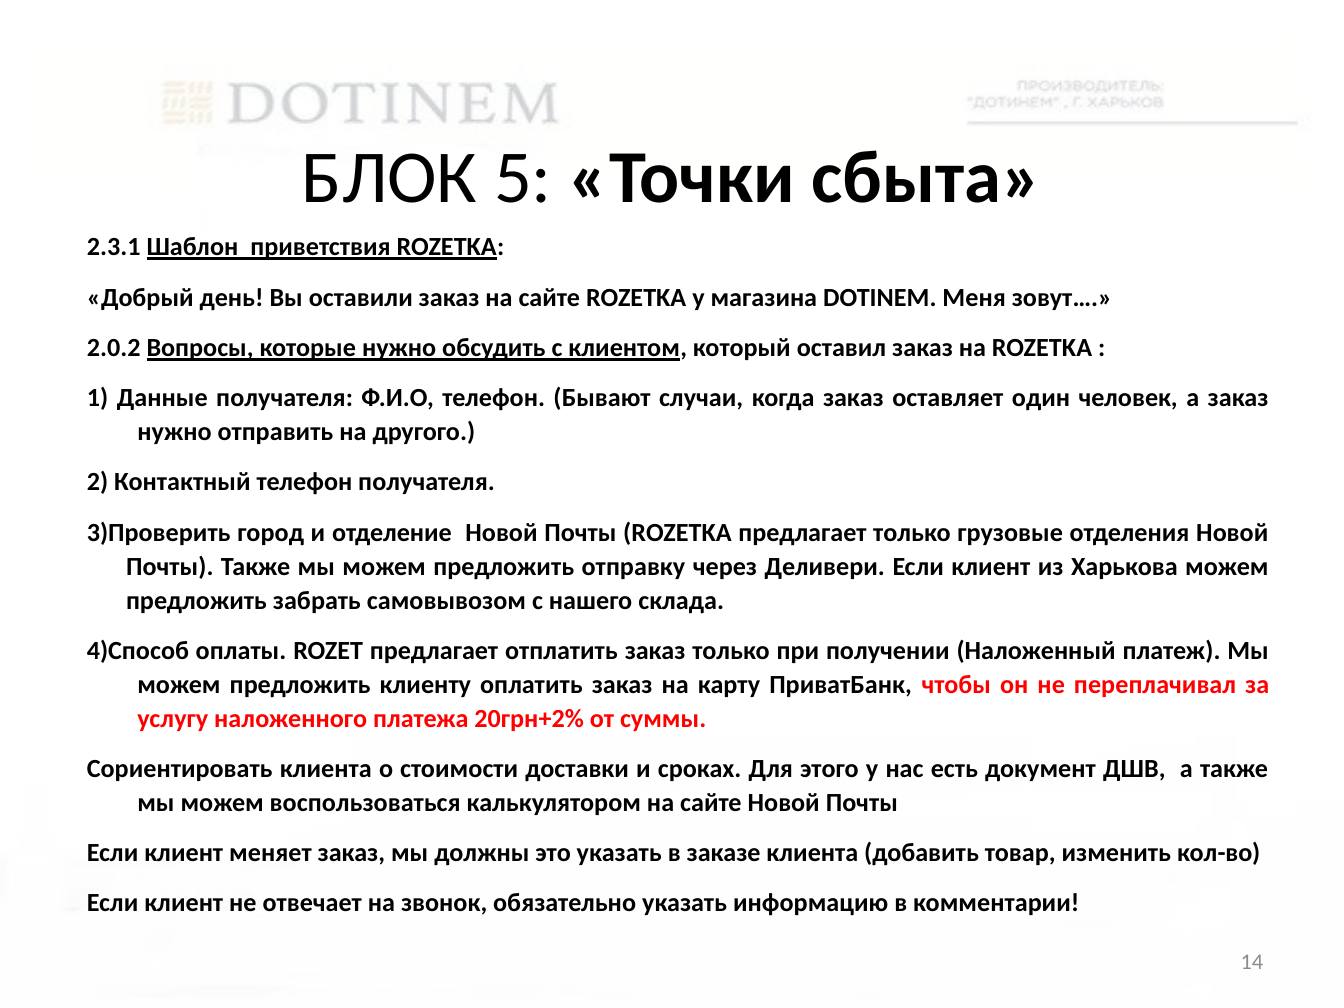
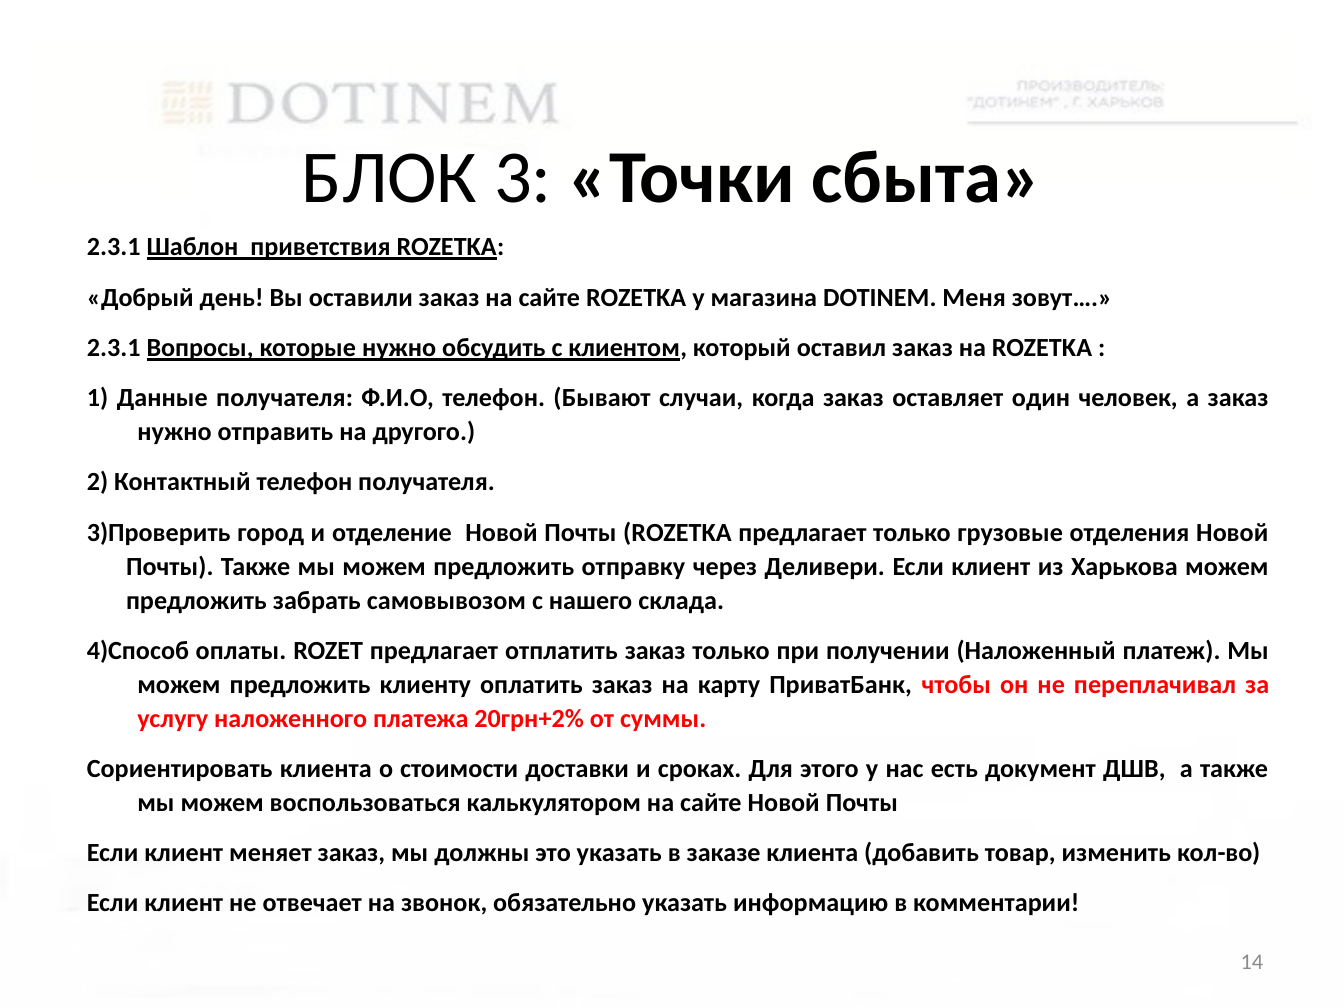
5: 5 -> 3 (523, 178)
2.0.2: 2.0.2 -> 2.3.1 (114, 348)
